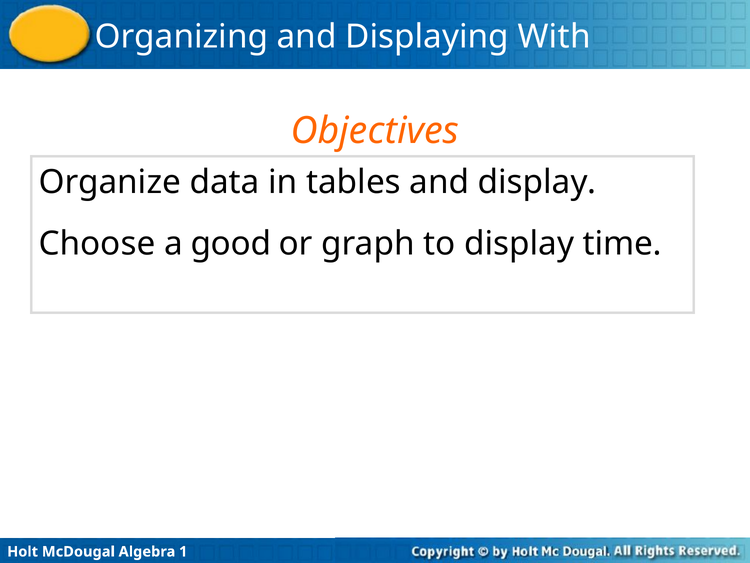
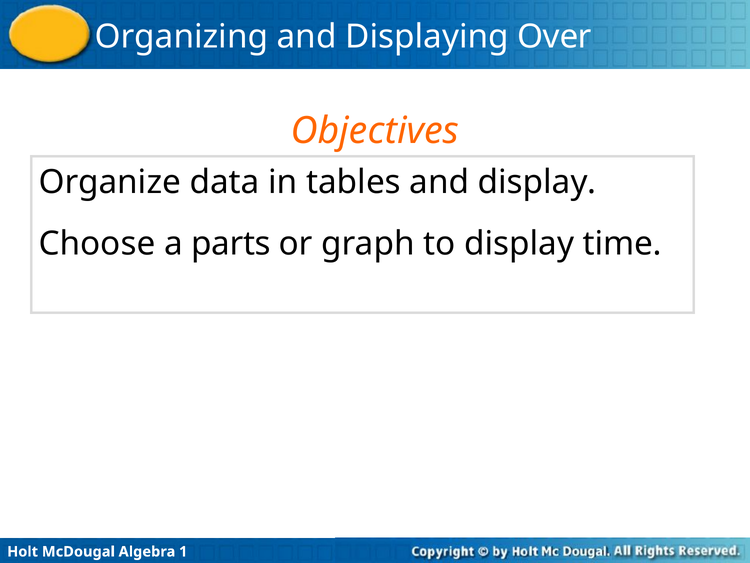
With: With -> Over (554, 37)
good: good -> parts (231, 244)
